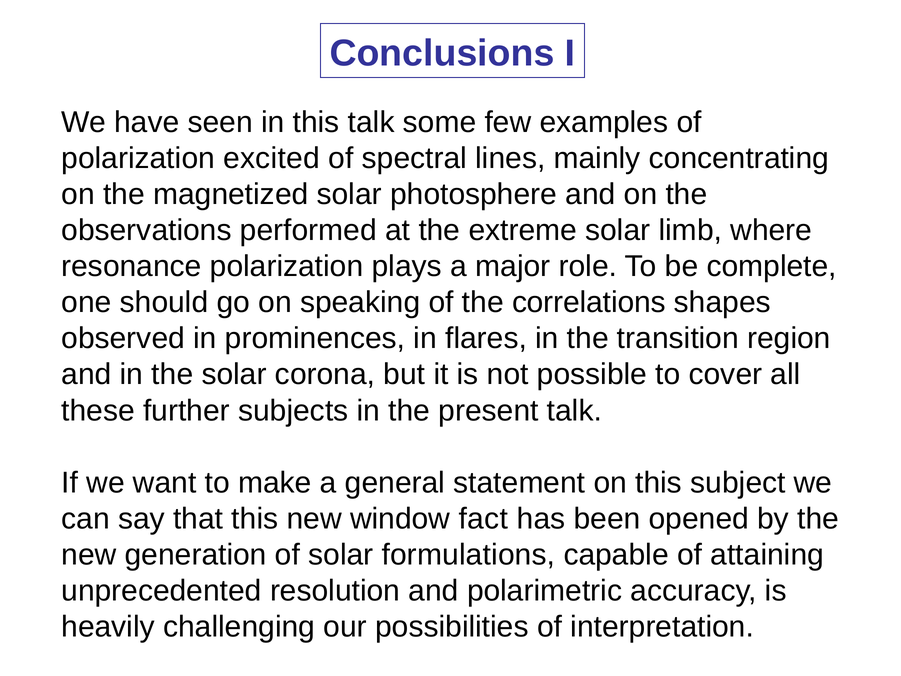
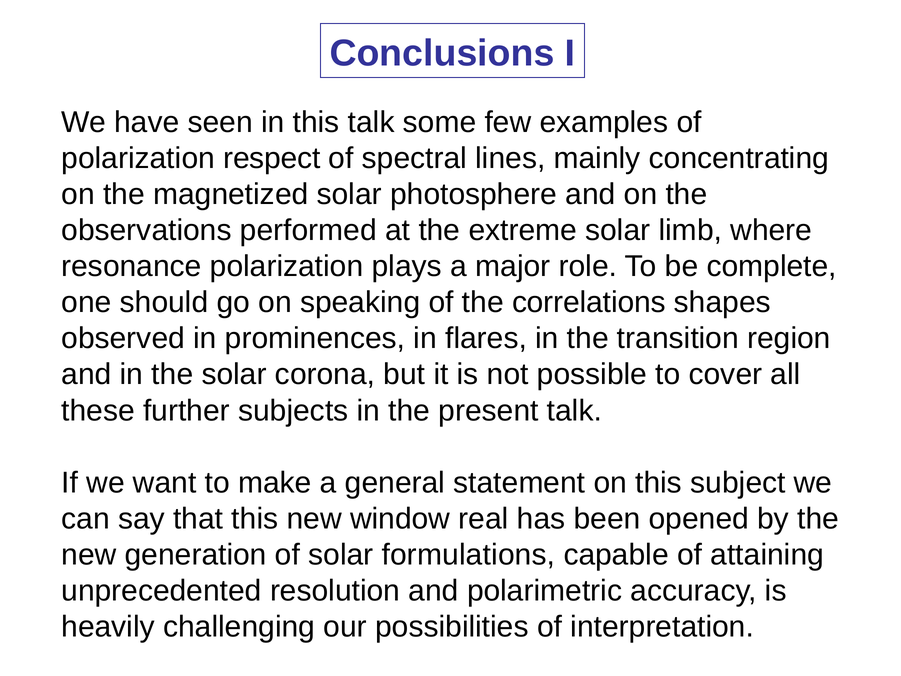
excited: excited -> respect (272, 158)
fact: fact -> real (483, 519)
